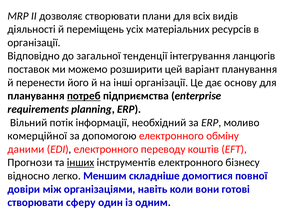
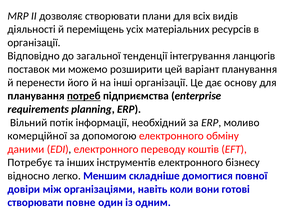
Прогнози: Прогнози -> Потребує (30, 162)
інших underline: present -> none (81, 162)
сферу: сферу -> повне (81, 202)
